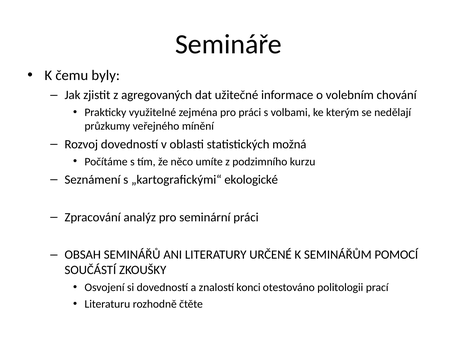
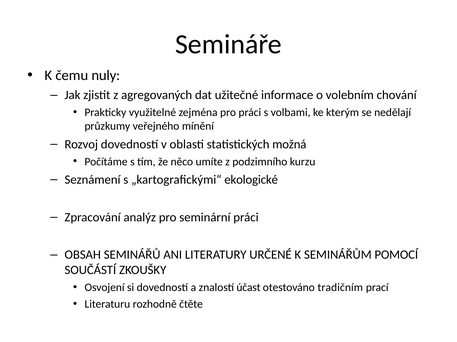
byly: byly -> nuly (106, 75)
konci: konci -> účast (248, 288)
politologii: politologii -> tradičním (340, 288)
